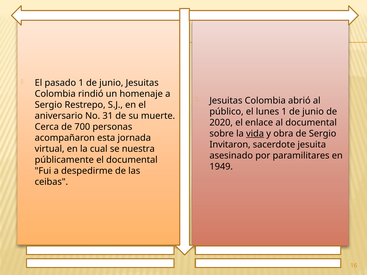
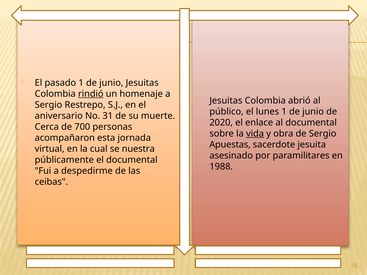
rindió underline: none -> present (91, 94)
Invitaron: Invitaron -> Apuestas (230, 145)
1949: 1949 -> 1988 (221, 167)
